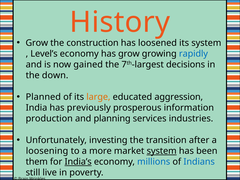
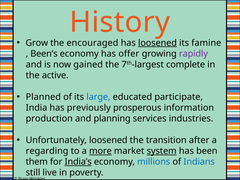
construction: construction -> encouraged (92, 43)
loosened underline: none -> present (157, 43)
its system: system -> famine (206, 43)
Level’s: Level’s -> Been’s (44, 54)
has grow: grow -> offer (129, 54)
rapidly colour: blue -> purple (193, 54)
decisions: decisions -> complete (186, 64)
down: down -> active (55, 75)
large colour: orange -> blue (98, 97)
aggression: aggression -> participate (179, 97)
Unfortunately investing: investing -> loosened (108, 140)
loosening: loosening -> regarding (47, 151)
more underline: none -> present (100, 151)
